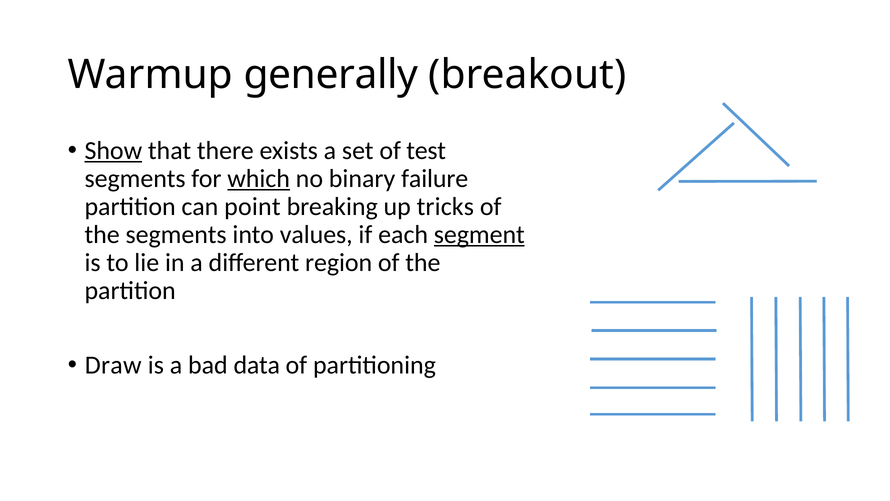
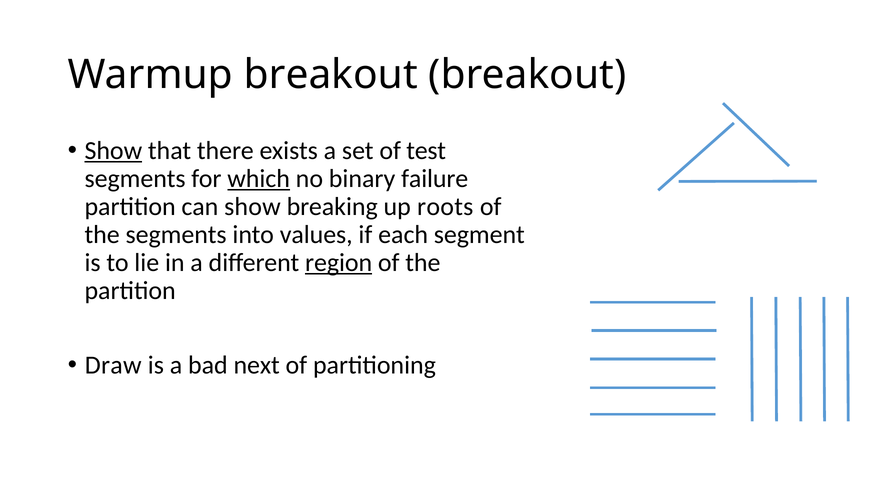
Warmup generally: generally -> breakout (331, 75)
can point: point -> show (252, 206)
tricks: tricks -> roots (445, 206)
segment underline: present -> none (479, 234)
region underline: none -> present (339, 262)
data: data -> next (257, 365)
